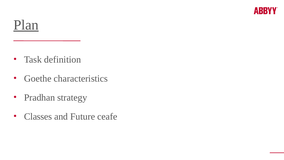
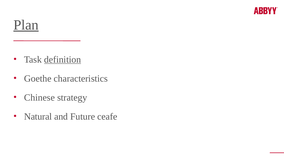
definition underline: none -> present (63, 59)
Pradhan: Pradhan -> Chinese (39, 97)
Classes: Classes -> Natural (38, 116)
